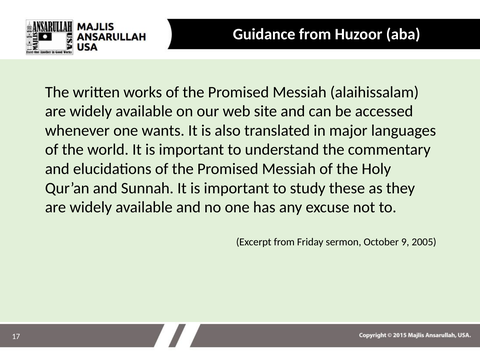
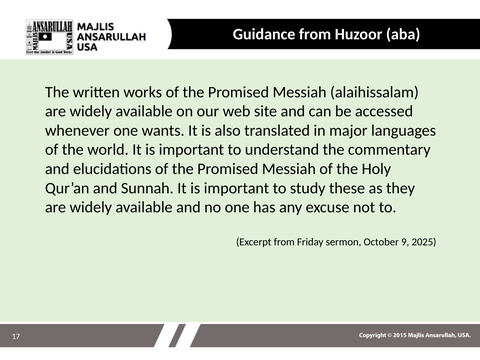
2005: 2005 -> 2025 (424, 242)
